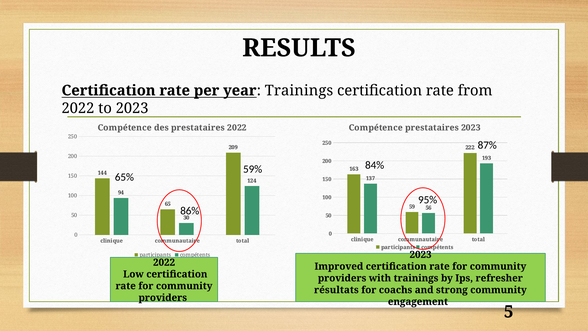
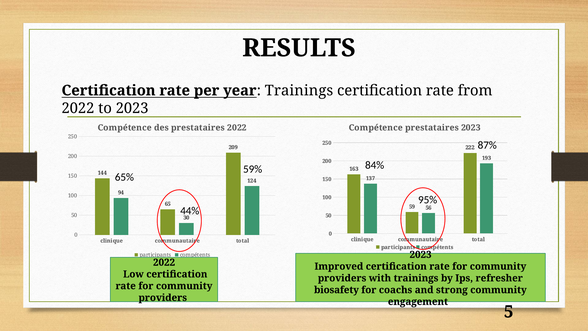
86%: 86% -> 44% (190, 211)
résultats: résultats -> biosafety (336, 290)
